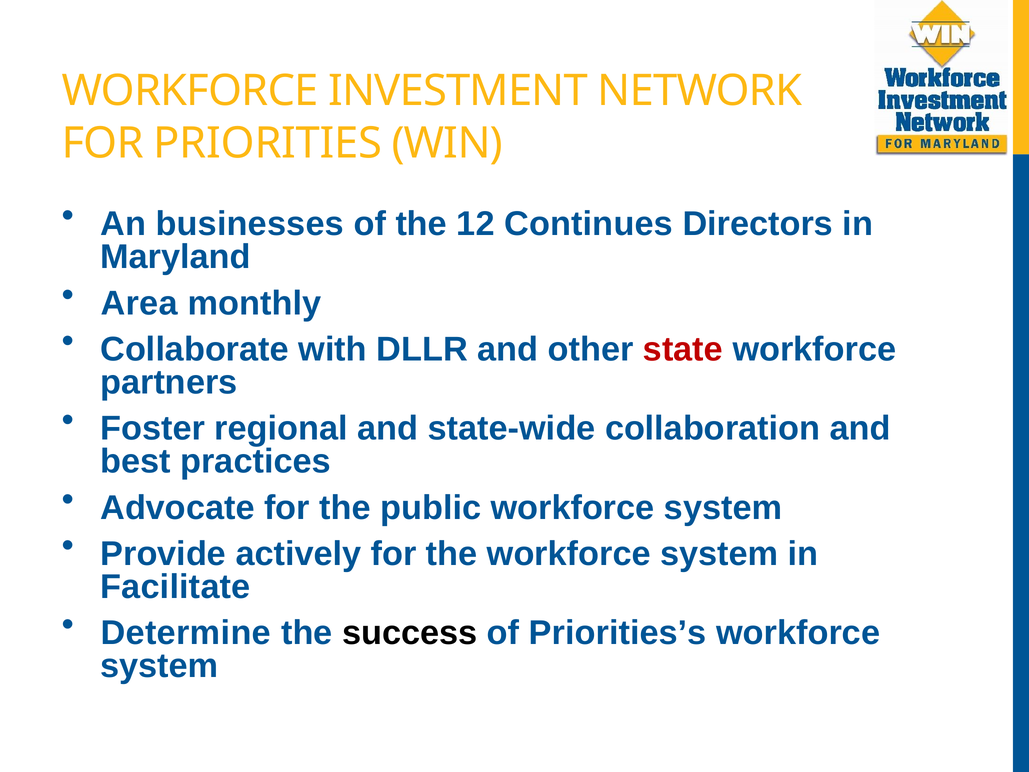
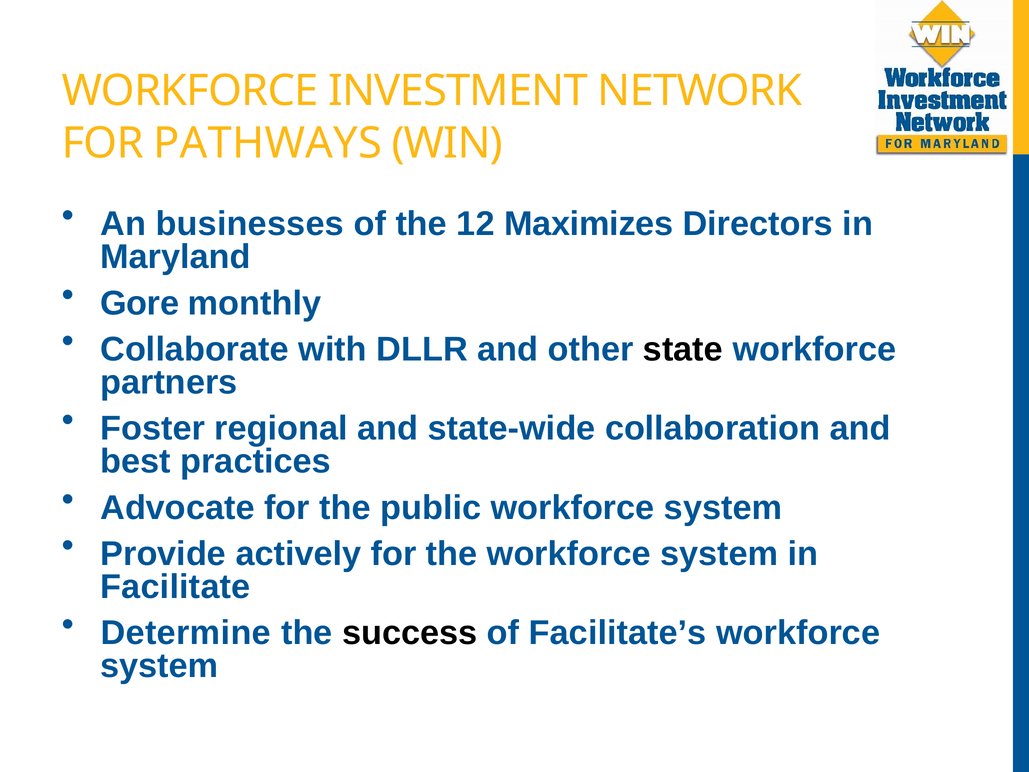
PRIORITIES: PRIORITIES -> PATHWAYS (268, 143)
Continues: Continues -> Maximizes (589, 224)
Area: Area -> Gore (140, 303)
state colour: red -> black (683, 349)
Priorities’s: Priorities’s -> Facilitate’s (618, 633)
